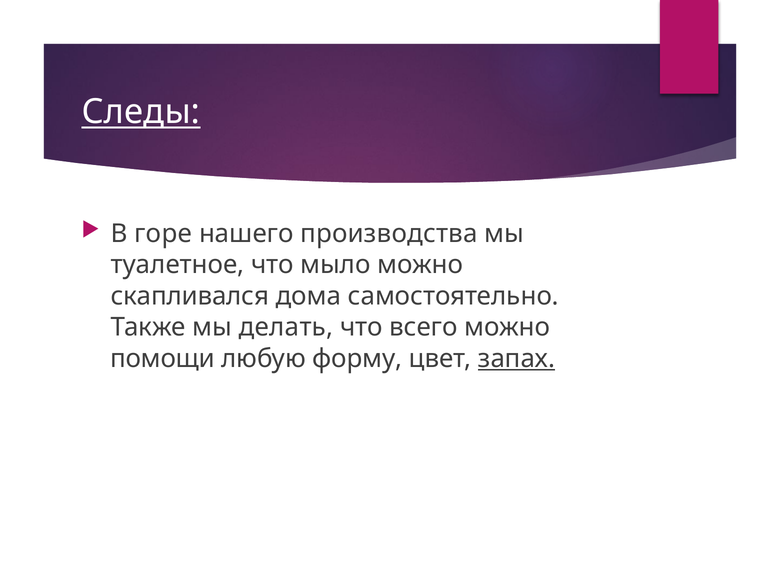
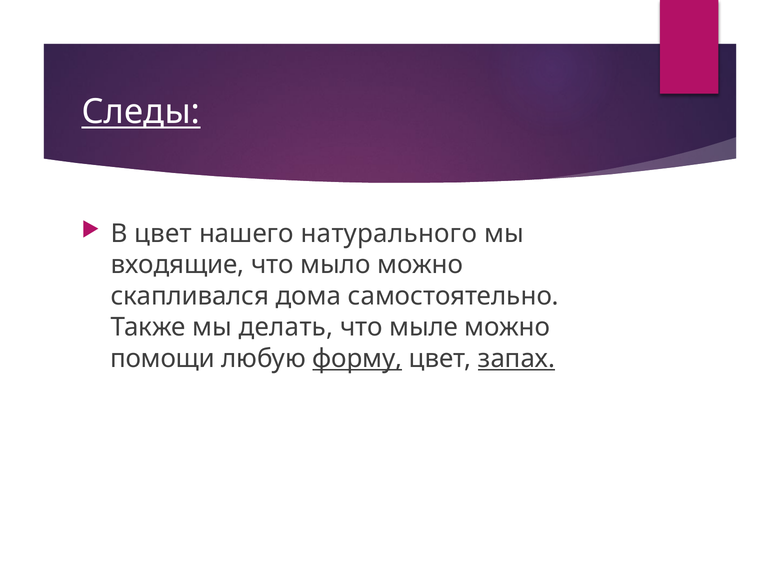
В горе: горе -> цвет (163, 233)
производства: производства -> натурального (389, 233)
туалетное: туалетное -> входящие (178, 265)
всего: всего -> мыле (424, 327)
форму underline: none -> present (357, 358)
